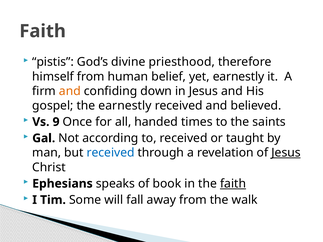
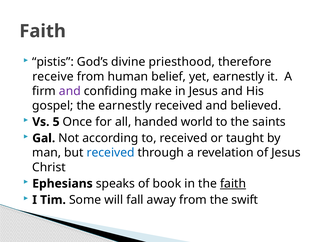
himself: himself -> receive (53, 77)
and colour: orange -> purple (70, 91)
down: down -> make (156, 91)
9: 9 -> 5 (56, 122)
times: times -> world (197, 122)
Jesus underline: present -> none (286, 153)
walk: walk -> swift (245, 200)
